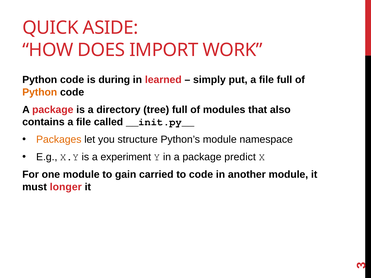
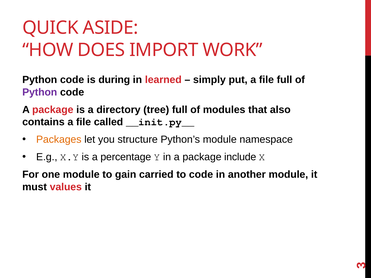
Python colour: orange -> purple (40, 92)
experiment: experiment -> percentage (126, 157)
predict: predict -> include (240, 157)
longer: longer -> values (66, 187)
